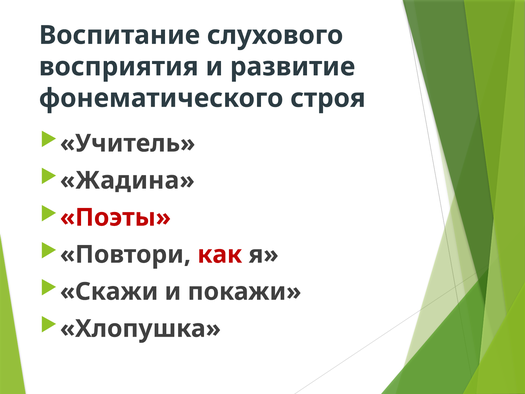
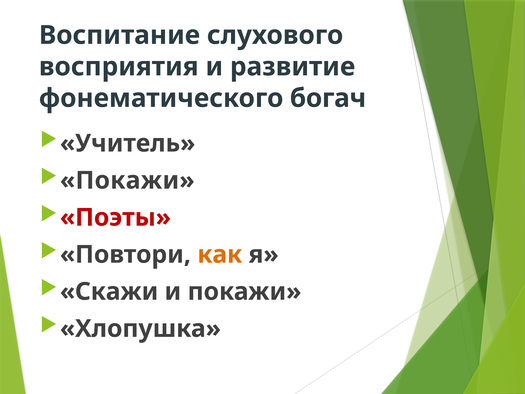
строя: строя -> богач (328, 98)
Жадина: Жадина -> Покажи (127, 180)
как colour: red -> orange (220, 254)
